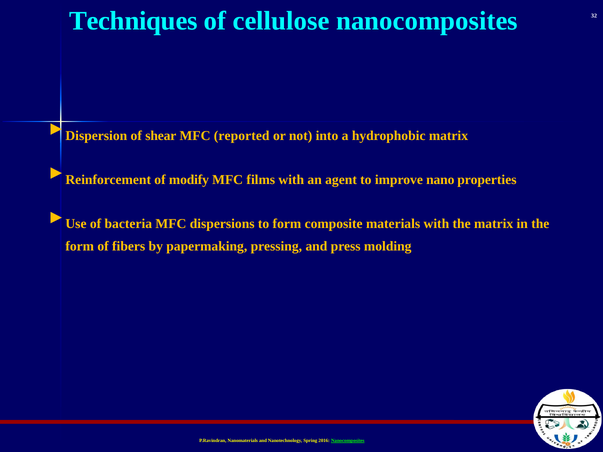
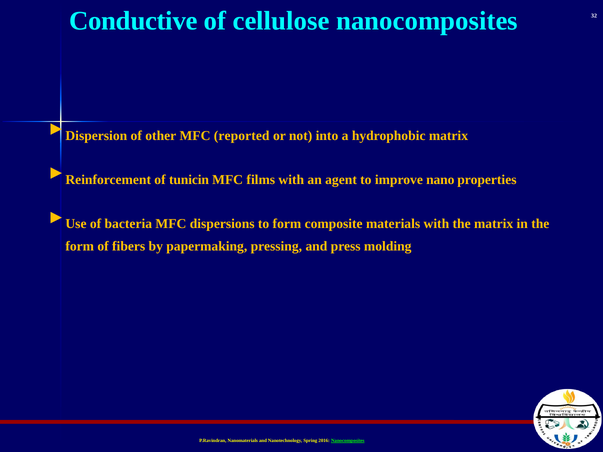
Techniques: Techniques -> Conductive (133, 21)
shear: shear -> other (161, 136)
modify: modify -> tunicin (189, 180)
